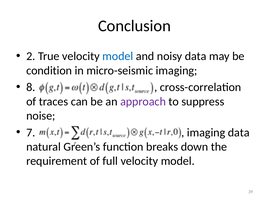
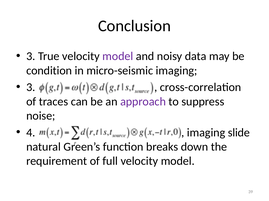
2: 2 -> 3 (31, 56)
model colour: blue -> purple (118, 56)
8: 8 -> 3 (31, 88)
7: 7 -> 4 (31, 133)
imaging data: data -> slide (239, 133)
